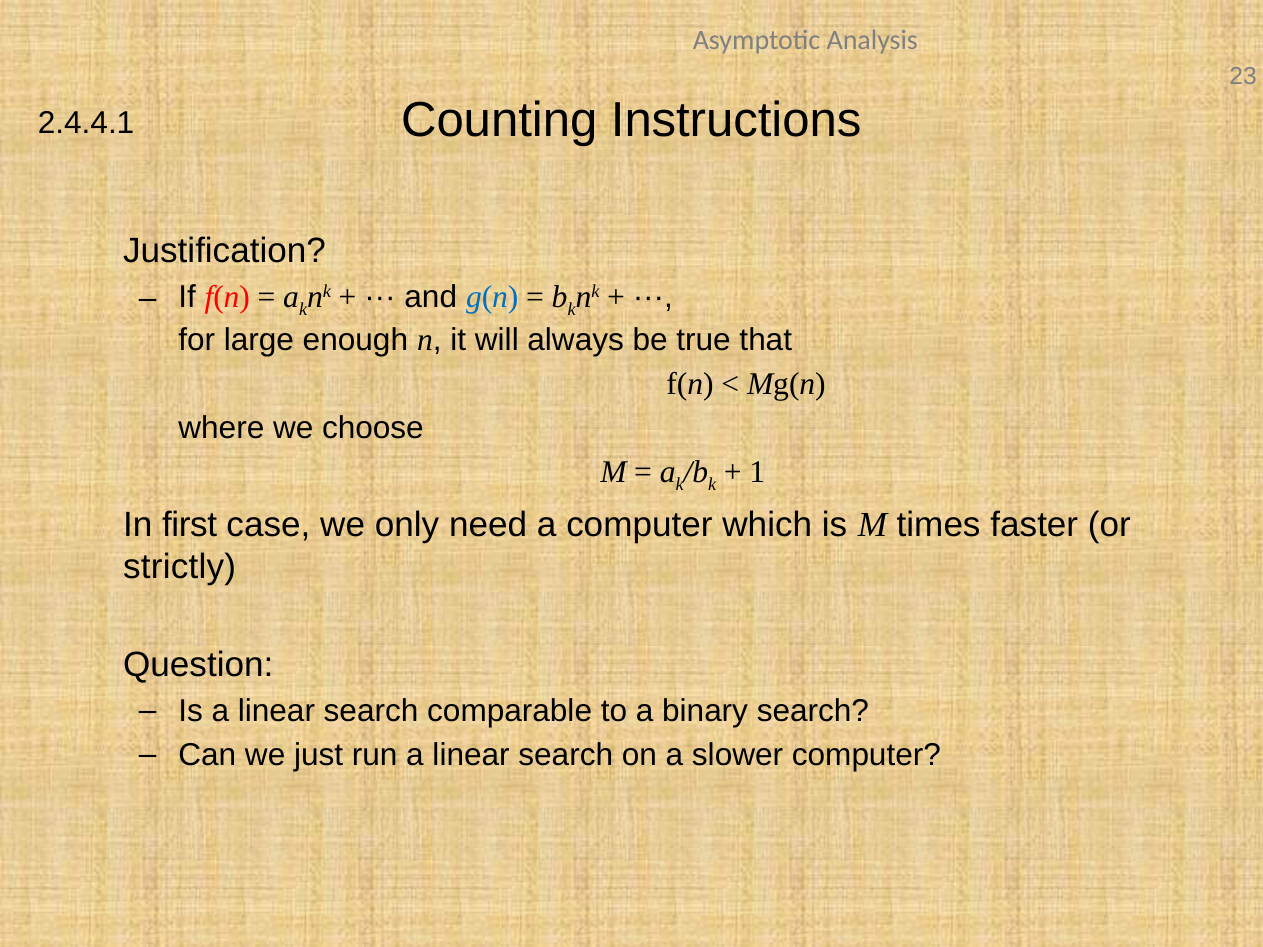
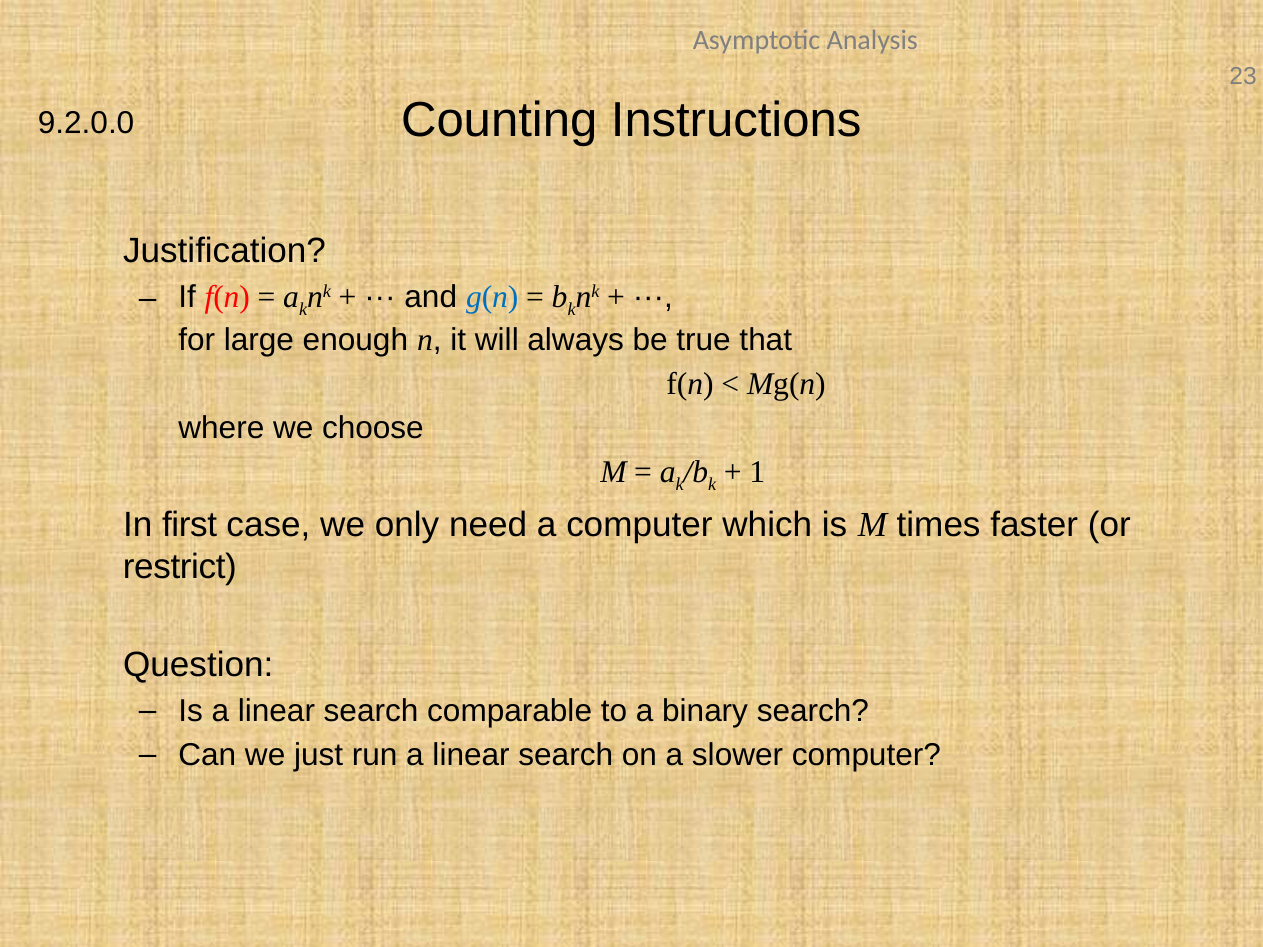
2.4.4.1: 2.4.4.1 -> 9.2.0.0 (86, 123)
strictly: strictly -> restrict (180, 567)
